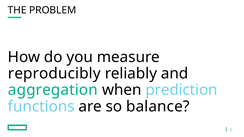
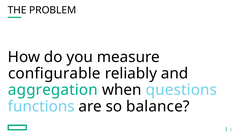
reproducibly: reproducibly -> configurable (54, 74)
prediction: prediction -> questions (181, 90)
